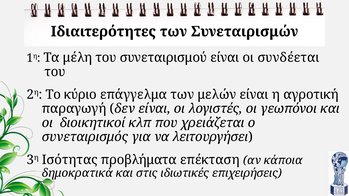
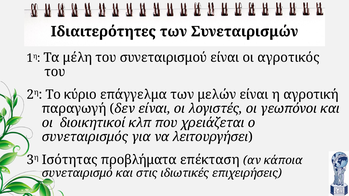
συνδέεται: συνδέεται -> αγροτικός (288, 58)
δημοκρατικά: δημοκρατικά -> συνεταιρισμό (77, 173)
